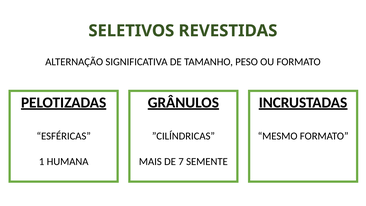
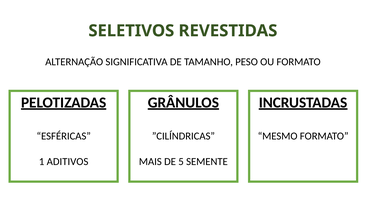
HUMANA: HUMANA -> ADITIVOS (68, 162)
7: 7 -> 5 (181, 162)
